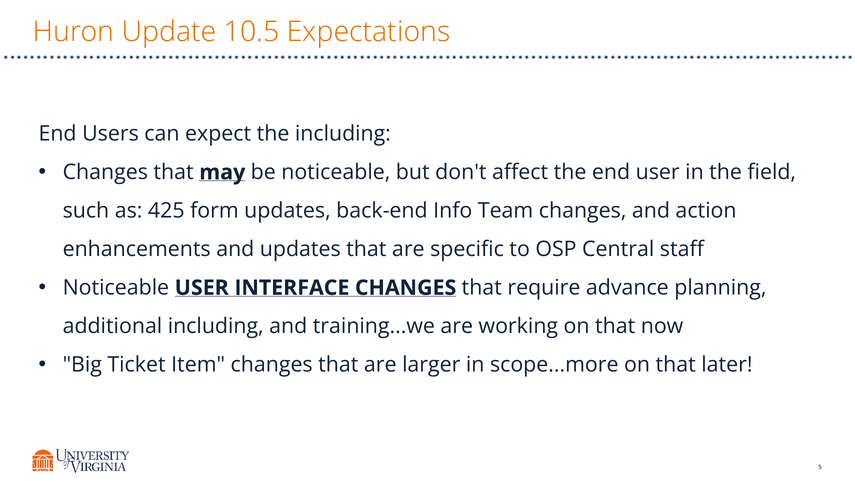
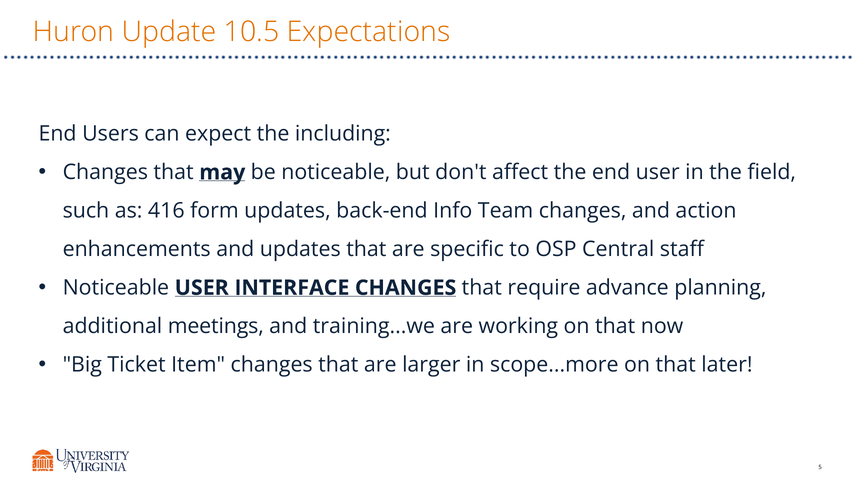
425: 425 -> 416 (166, 211)
additional including: including -> meetings (216, 326)
